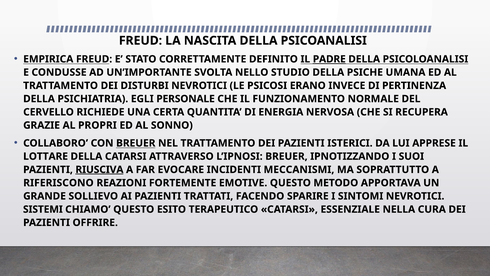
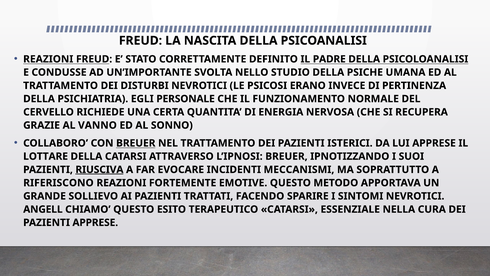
EMPIRICA: EMPIRICA -> REAZIONI (48, 59)
PADRE underline: present -> none (329, 59)
PROPRI: PROPRI -> VANNO (97, 125)
SISTEMI: SISTEMI -> ANGELL (43, 209)
PAZIENTI OFFRIRE: OFFRIRE -> APPRESE (95, 222)
